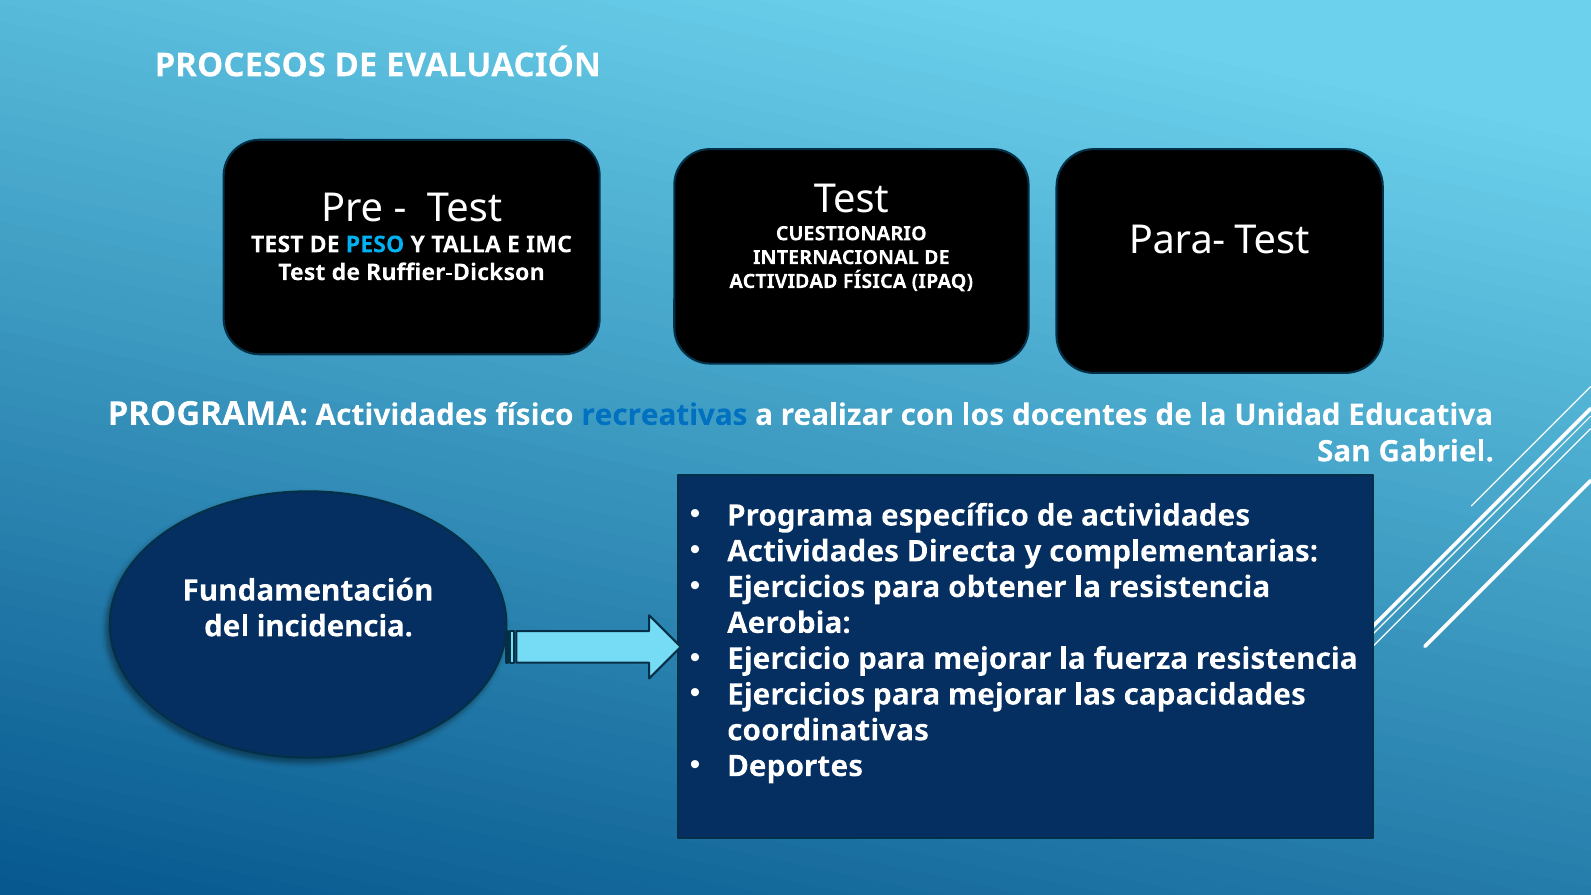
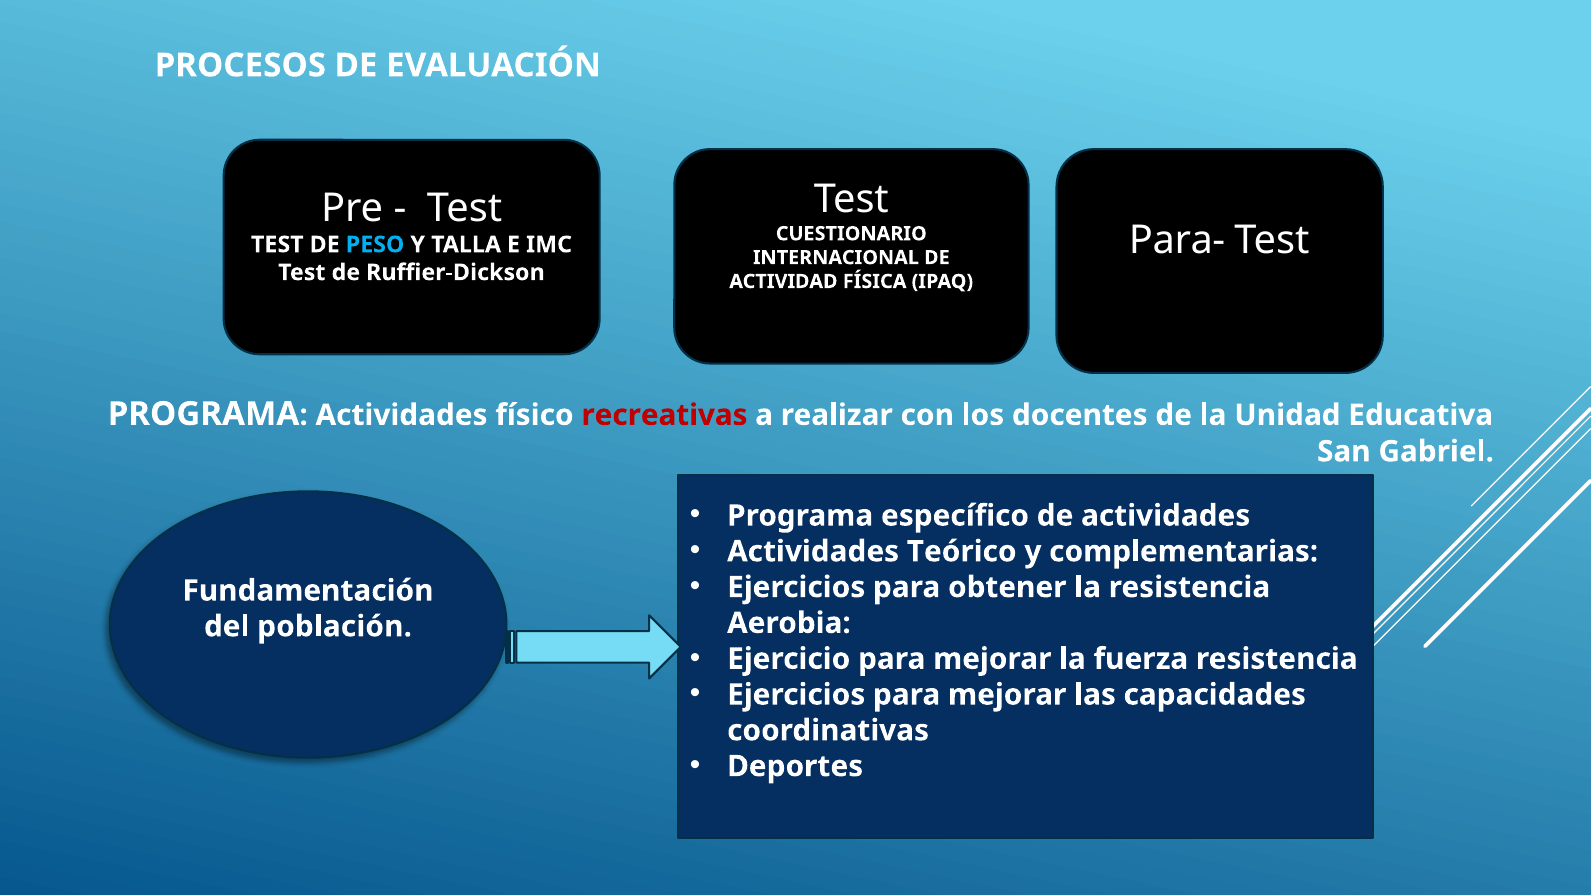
recreativas colour: blue -> red (664, 415)
Directa: Directa -> Teórico (962, 551)
incidencia: incidencia -> población (335, 626)
